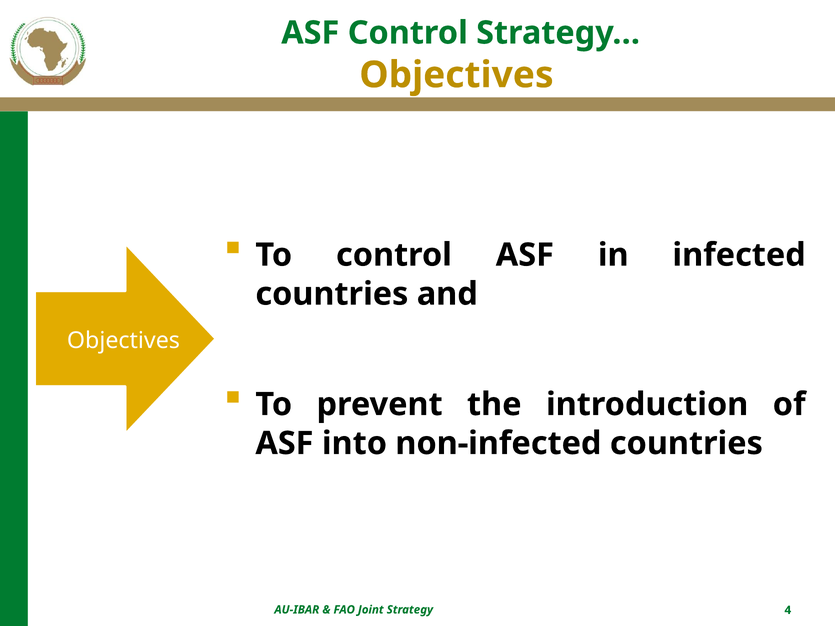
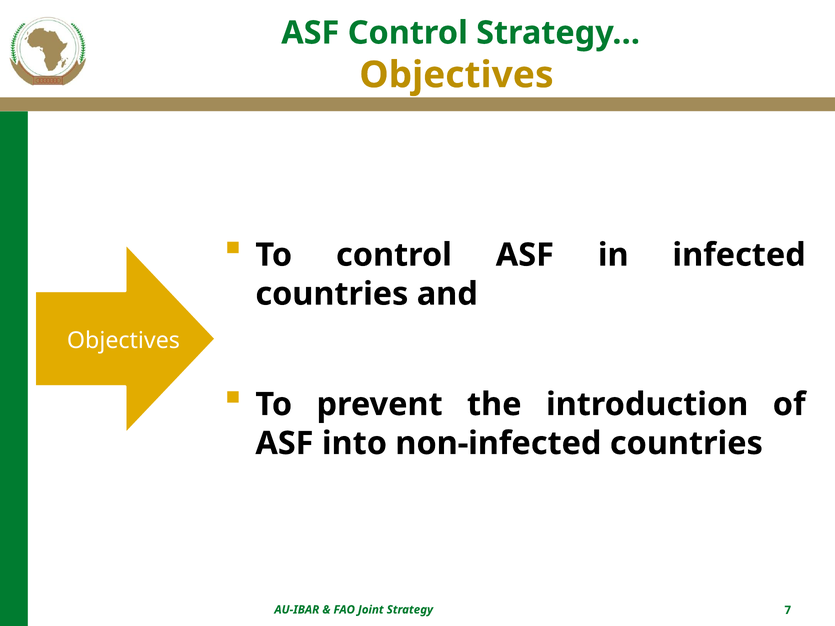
4: 4 -> 7 (788, 610)
